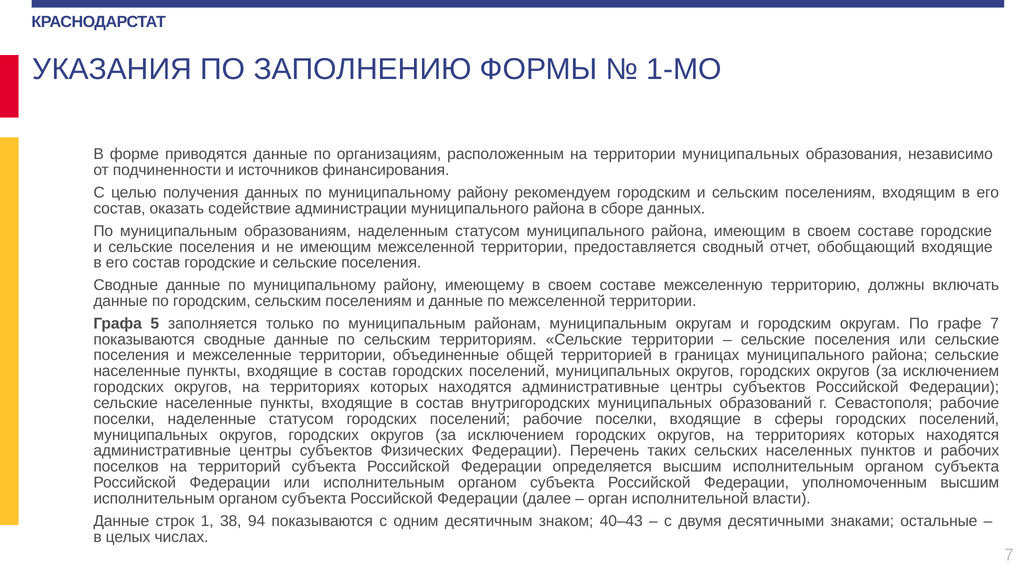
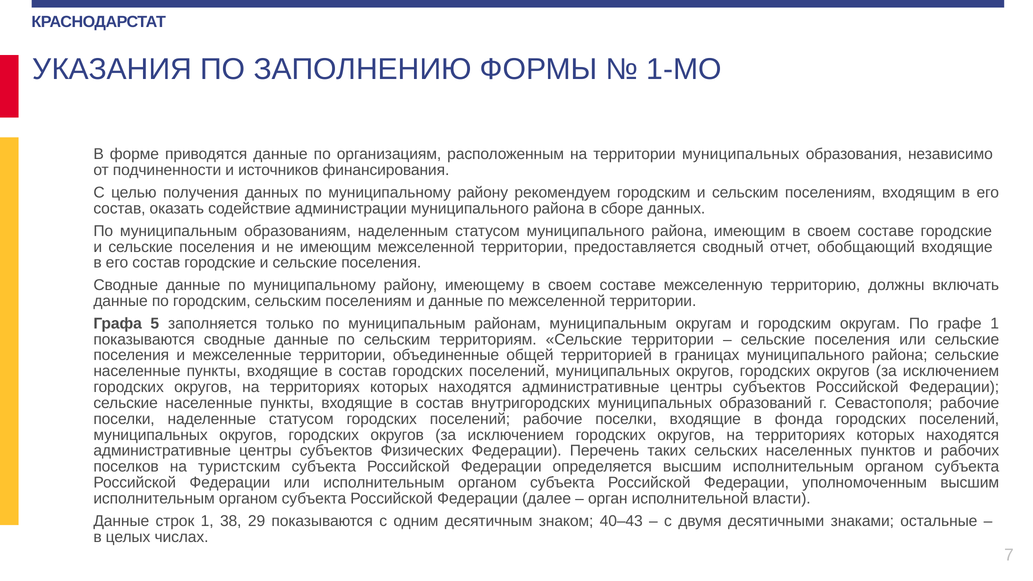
графе 7: 7 -> 1 (995, 324)
сферы: сферы -> фонда (799, 419)
территорий: территорий -> туристским (239, 467)
94: 94 -> 29 (257, 521)
